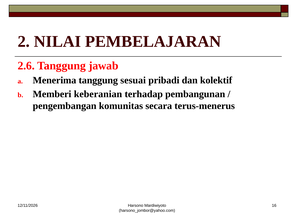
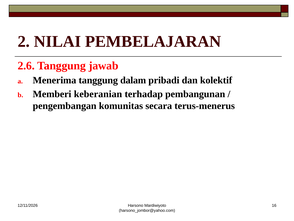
sesuai: sesuai -> dalam (133, 80)
